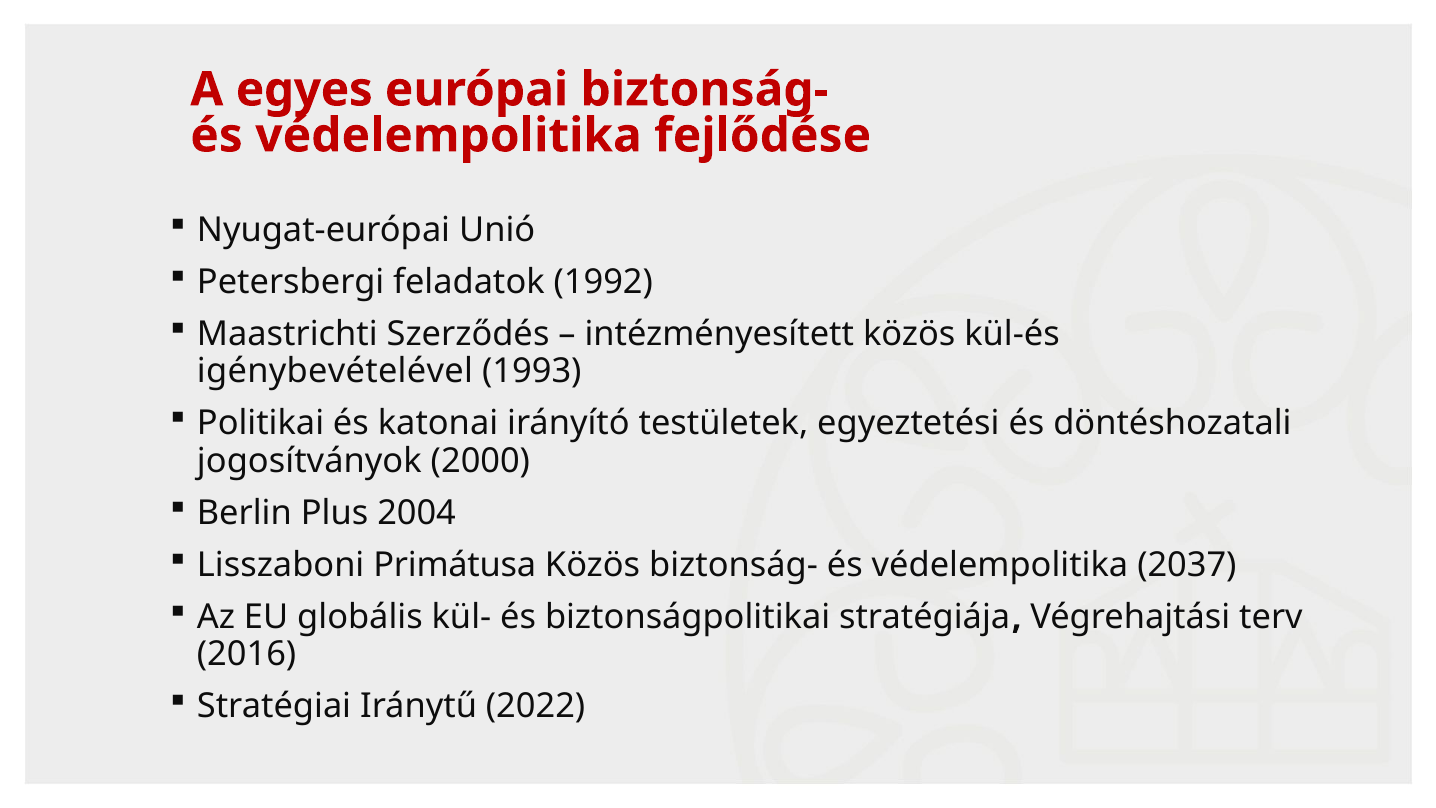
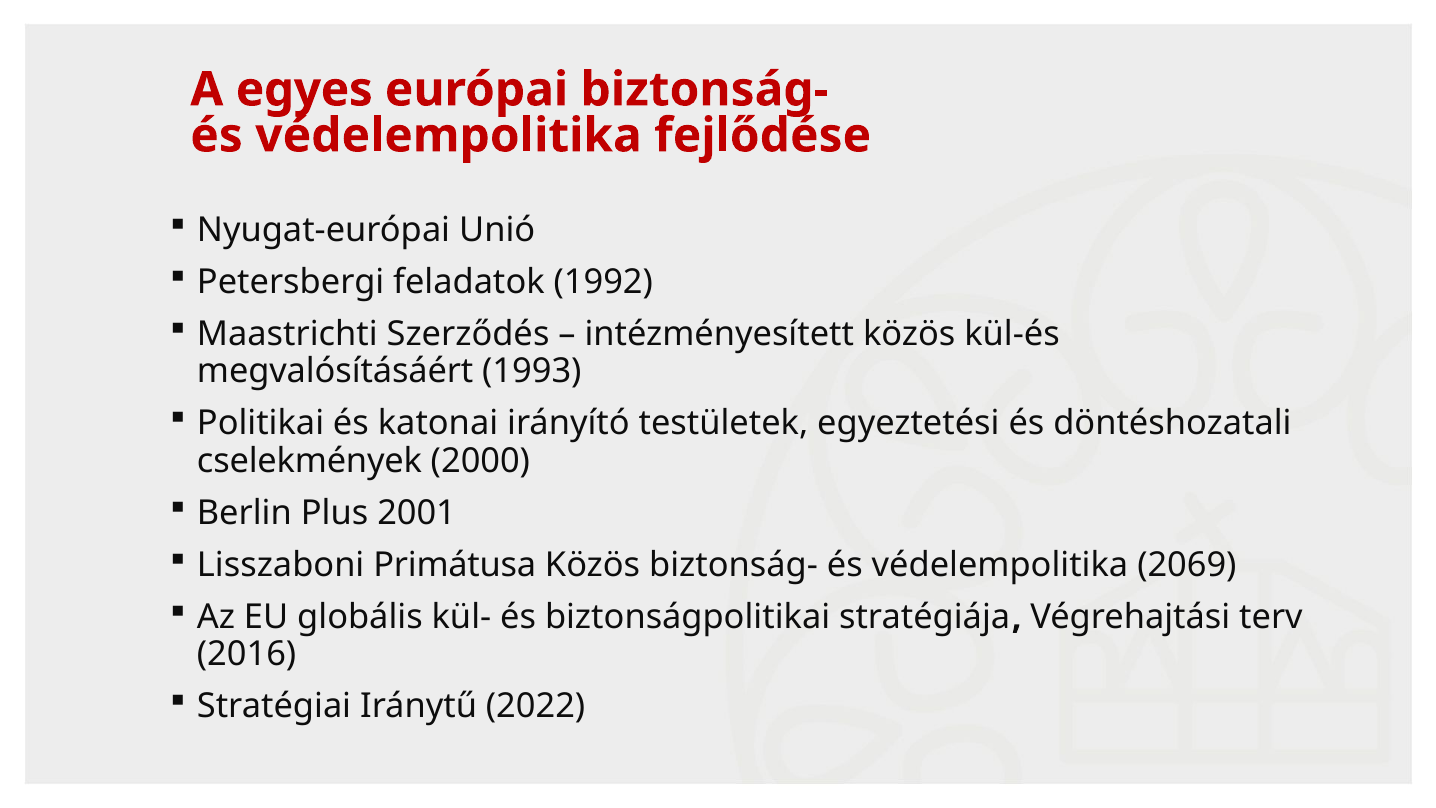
igénybevételével: igénybevételével -> megvalósításáért (335, 371)
jogosítványok: jogosítványok -> cselekmények (309, 461)
2004: 2004 -> 2001 (417, 513)
2037: 2037 -> 2069 (1187, 565)
